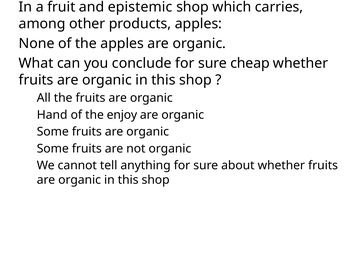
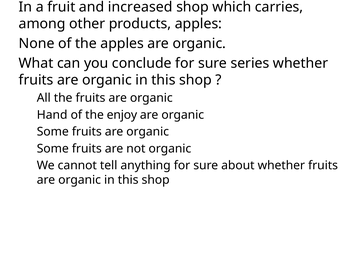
epistemic: epistemic -> increased (140, 7)
cheap: cheap -> series (250, 63)
